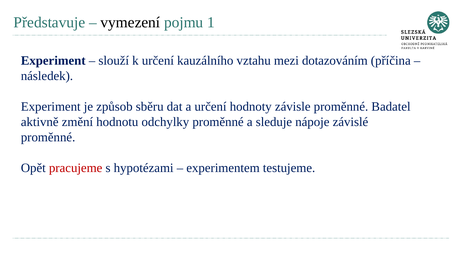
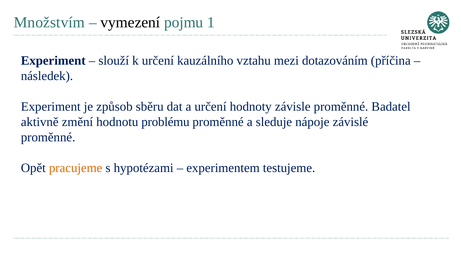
Představuje: Představuje -> Množstvím (49, 22)
odchylky: odchylky -> problému (165, 122)
pracujeme colour: red -> orange (76, 168)
